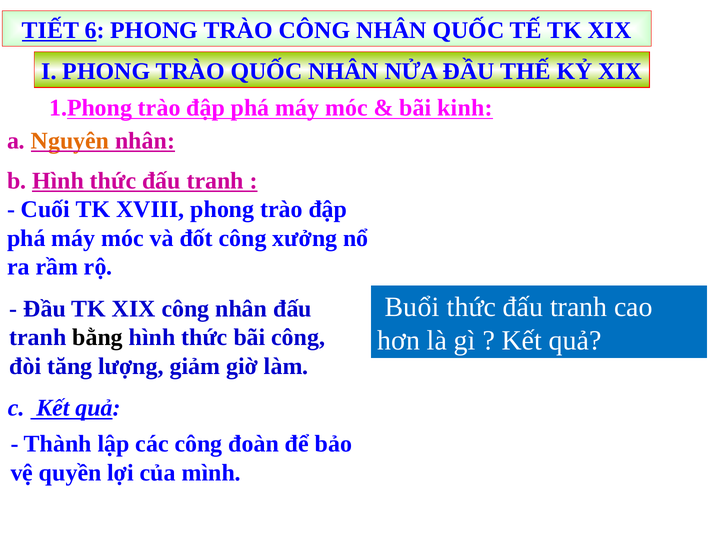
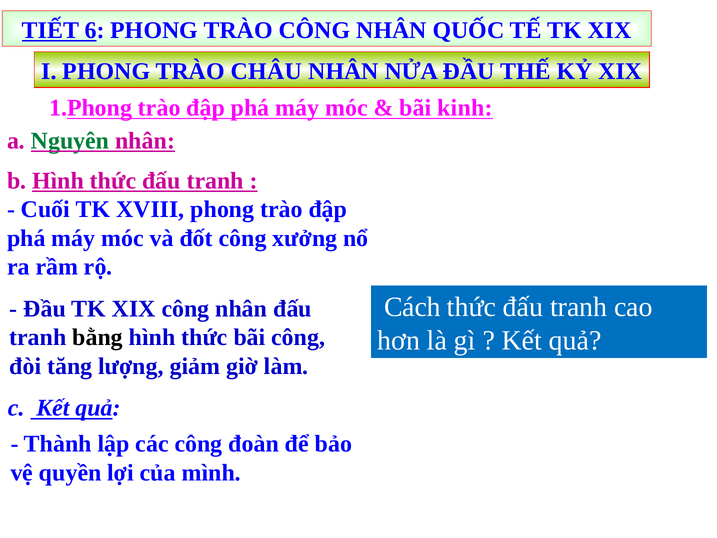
TRÀO QUỐC: QUỐC -> CHÂU (266, 71)
Nguyên colour: orange -> green (70, 141)
Buổi: Buổi -> Cách (412, 307)
